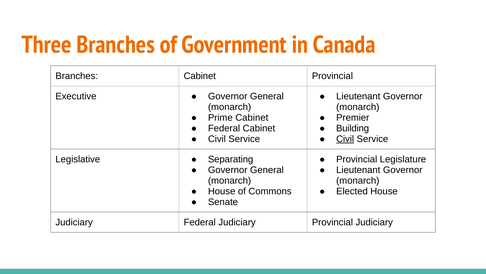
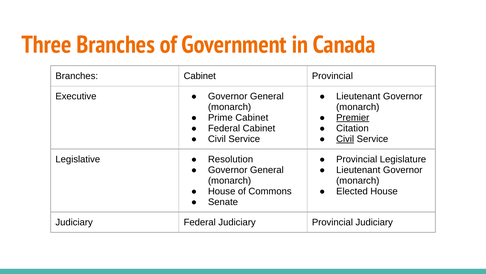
Premier underline: none -> present (353, 117)
Building: Building -> Citation (352, 128)
Separating: Separating -> Resolution (231, 159)
